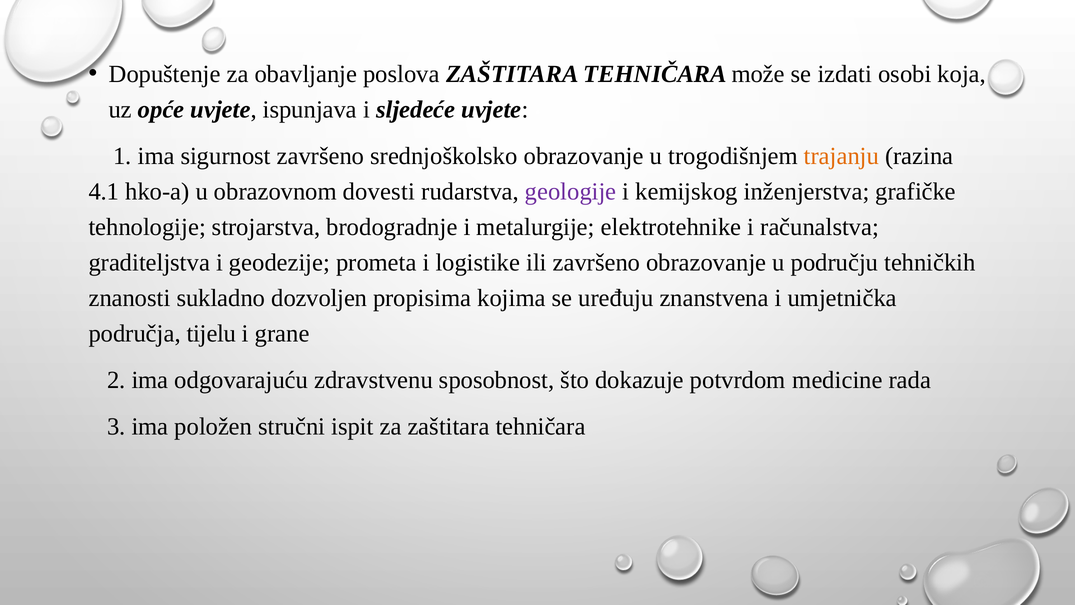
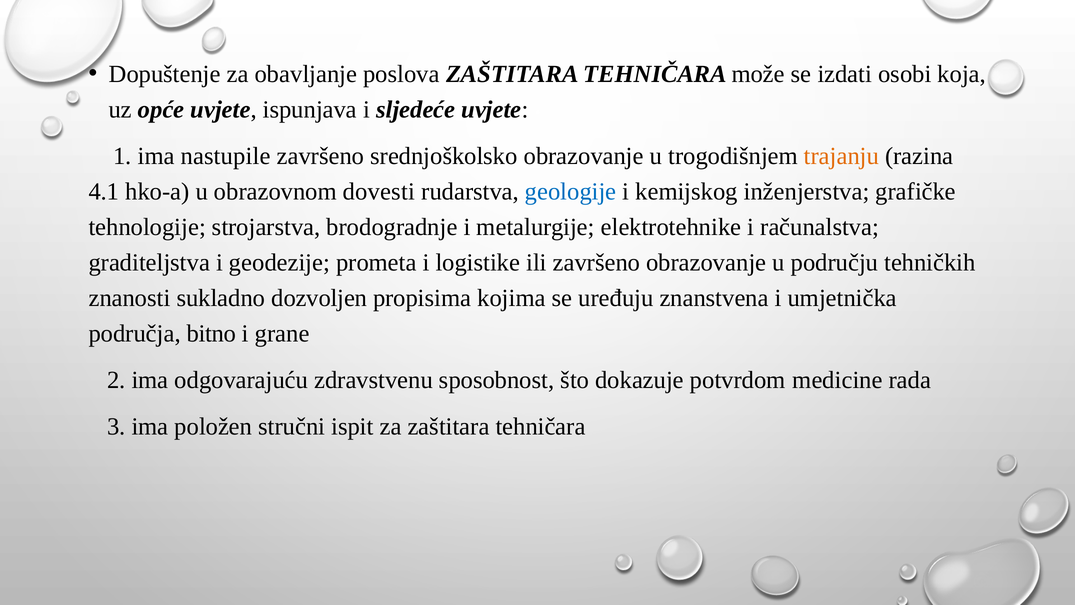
sigurnost: sigurnost -> nastupile (226, 156)
geologije colour: purple -> blue (571, 192)
tijelu: tijelu -> bitno (211, 333)
